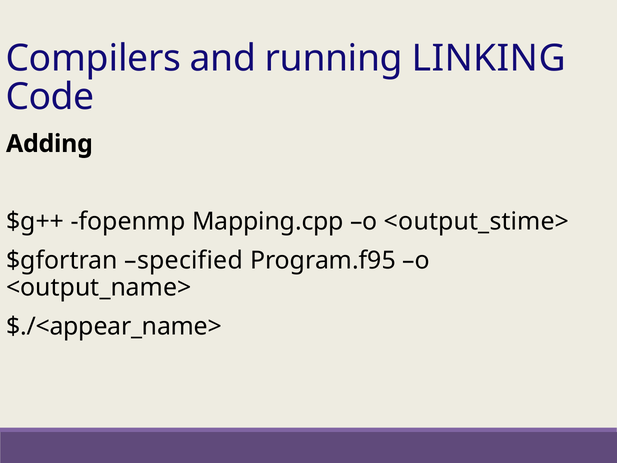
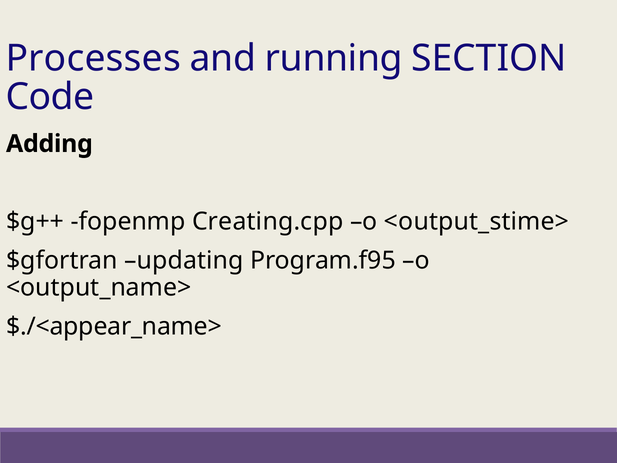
Compilers: Compilers -> Processes (93, 59)
LINKING: LINKING -> SECTION (489, 59)
Mapping.cpp: Mapping.cpp -> Creating.cpp (268, 221)
specified: specified -> updating (184, 260)
